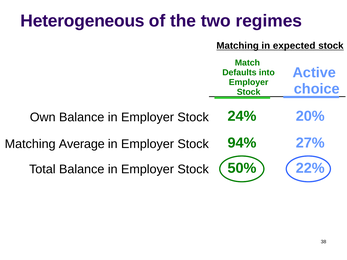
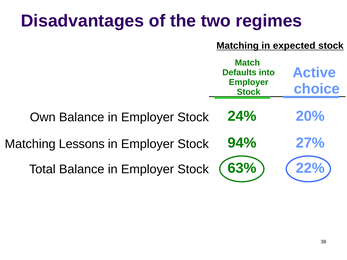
Heterogeneous: Heterogeneous -> Disadvantages (82, 21)
Average: Average -> Lessons (82, 144)
50%: 50% -> 63% (242, 168)
